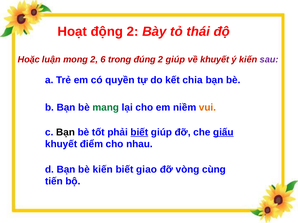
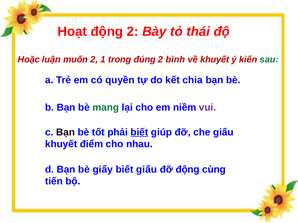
mong: mong -> muốn (76, 60)
6: 6 -> 1 (103, 60)
2 giúp: giúp -> bình (175, 60)
sau colour: purple -> green (269, 60)
vui colour: orange -> purple (208, 108)
giấu underline: present -> none (223, 133)
bè kiến: kiến -> giấy (103, 170)
biết giao: giao -> giấu (147, 170)
đỡ vòng: vòng -> động (188, 170)
